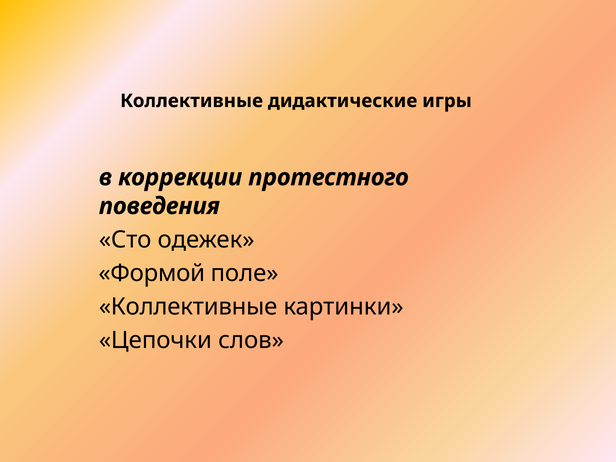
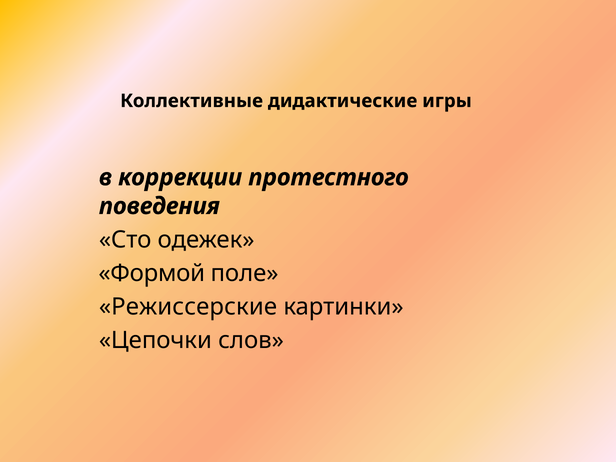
Коллективные: Коллективные -> Режиссерские (188, 307)
